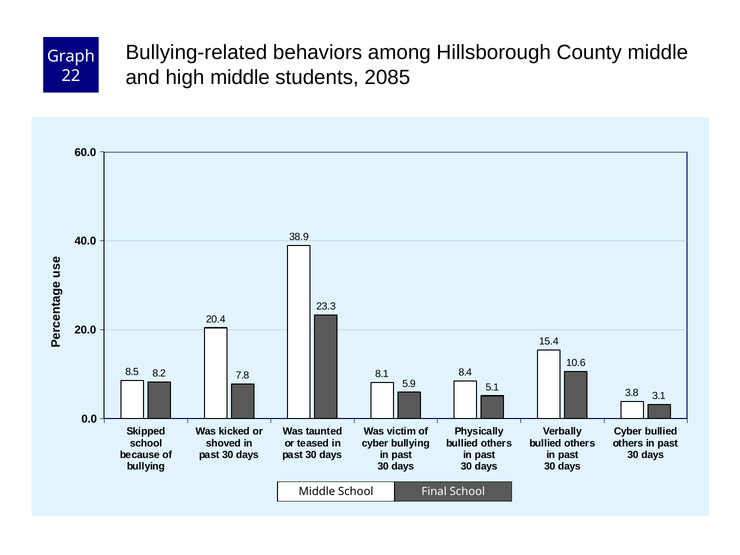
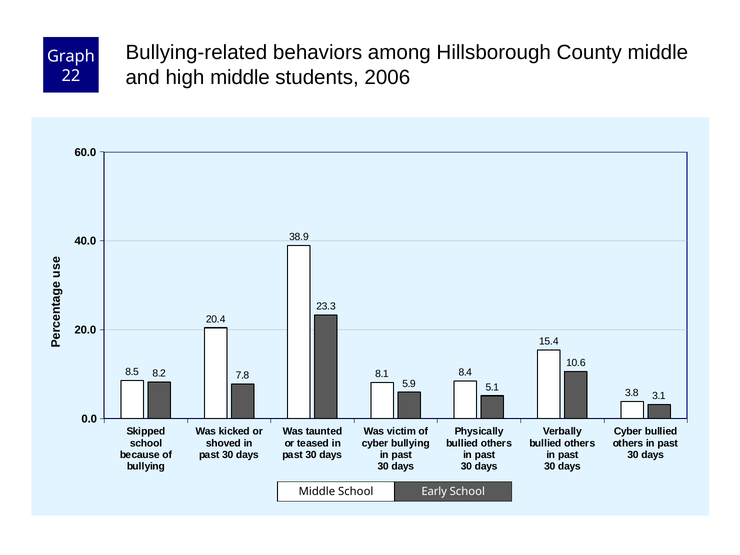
2085: 2085 -> 2006 (387, 77)
Final: Final -> Early (434, 491)
